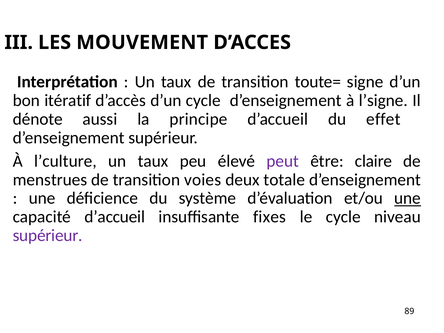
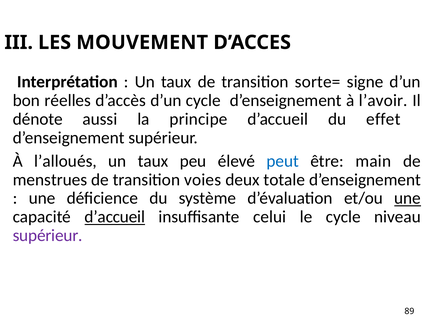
toute=: toute= -> sorte= (318, 82)
itératif: itératif -> réelles (68, 100)
l’signe: l’signe -> l’avoir (383, 100)
l’culture: l’culture -> l’alloués (65, 161)
peut colour: purple -> blue (283, 161)
claire: claire -> main (373, 161)
d’accueil underline: none -> present (115, 217)
fixes: fixes -> celui (270, 217)
